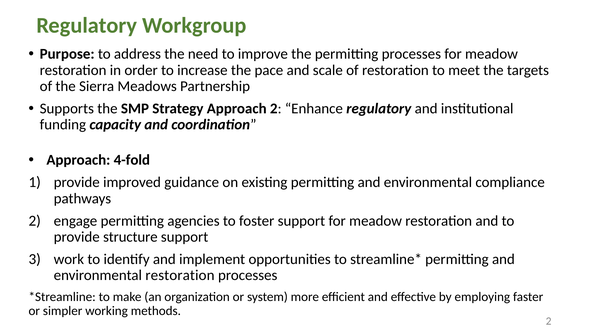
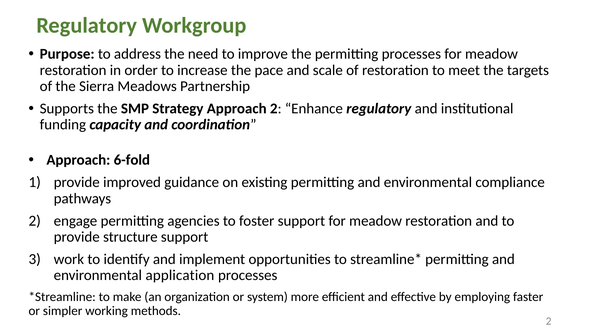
4-fold: 4-fold -> 6-fold (132, 160)
environmental restoration: restoration -> application (180, 275)
